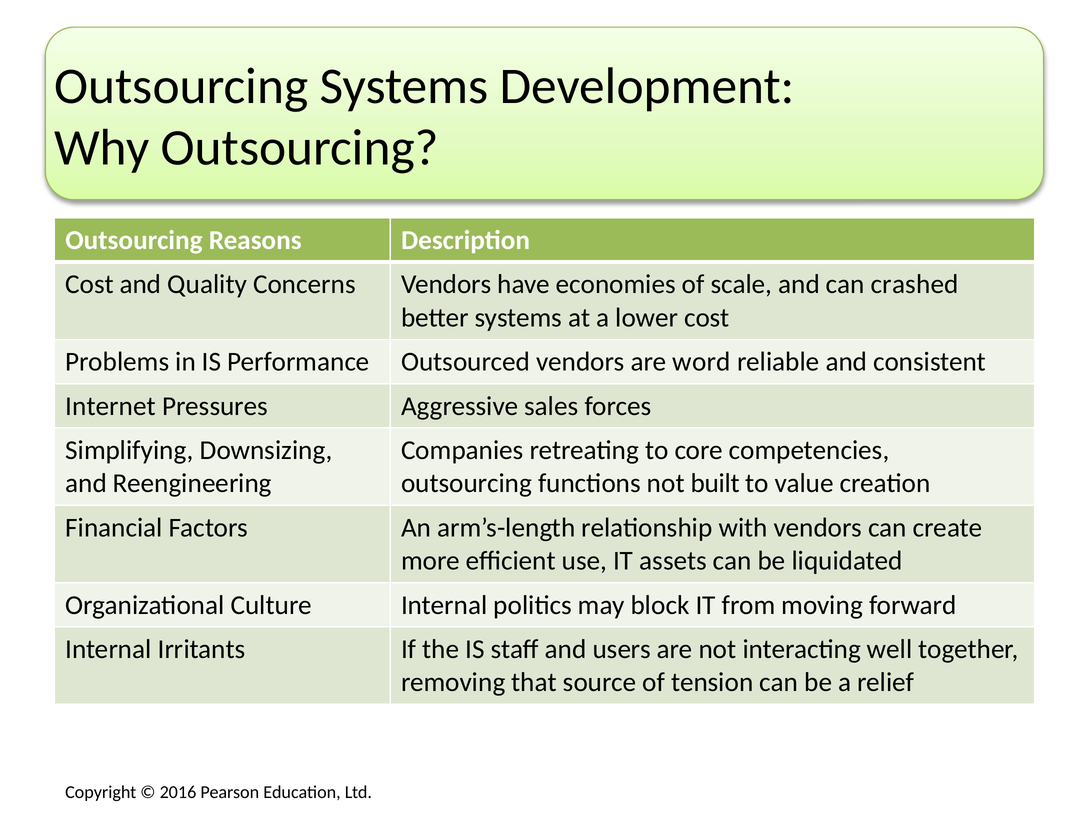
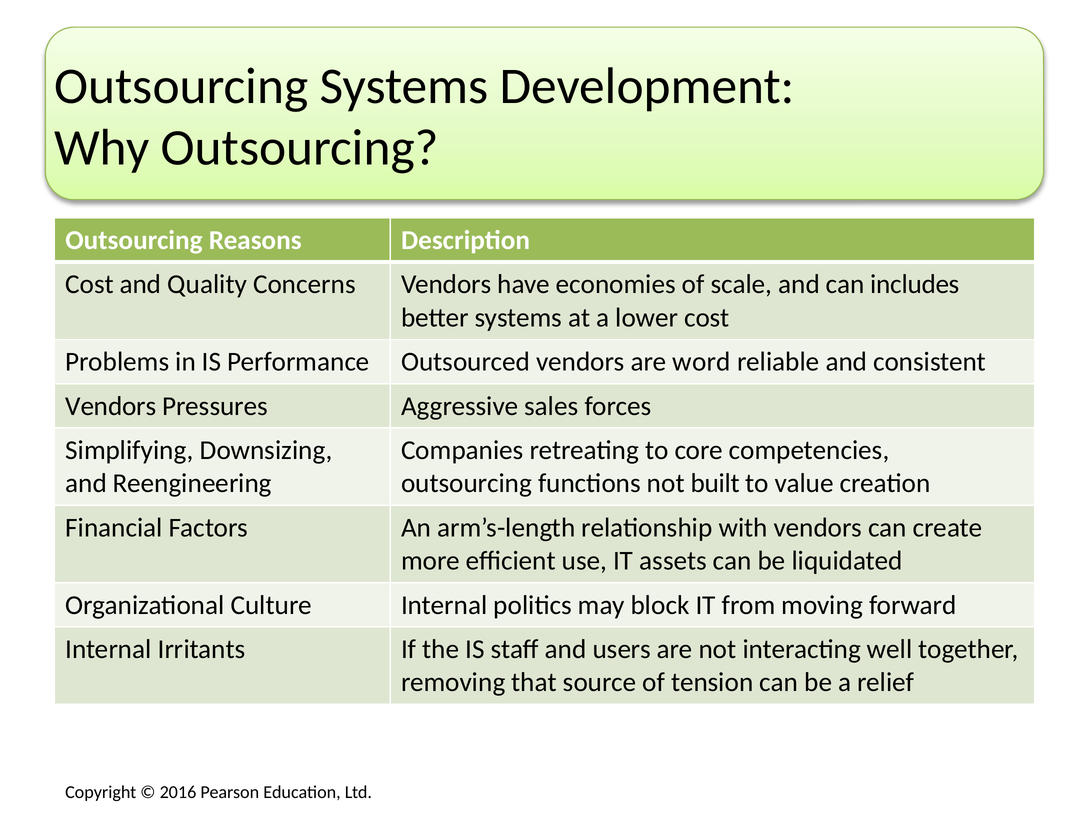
crashed: crashed -> includes (915, 284)
Internet: Internet -> Vendors (111, 406)
